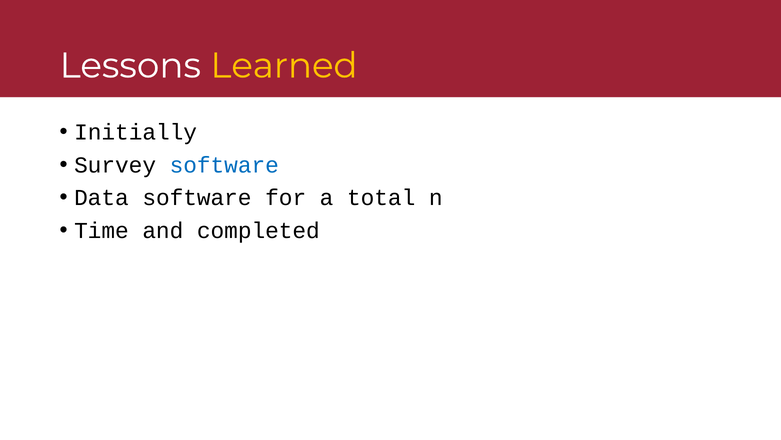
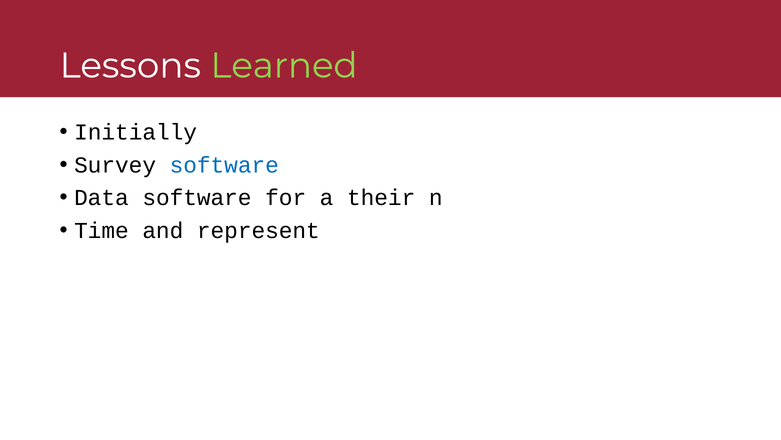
Learned colour: yellow -> light green (284, 66)
total: total -> their (381, 198)
completed: completed -> represent (258, 230)
